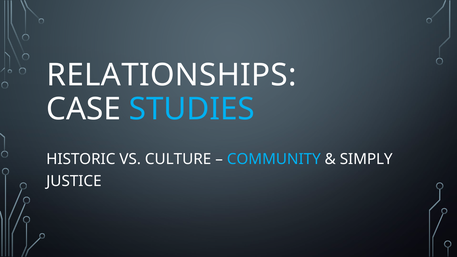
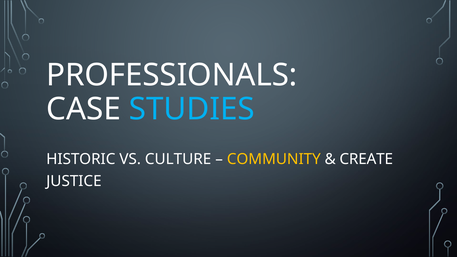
RELATIONSHIPS: RELATIONSHIPS -> PROFESSIONALS (172, 75)
COMMUNITY colour: light blue -> yellow (274, 159)
SIMPLY: SIMPLY -> CREATE (366, 159)
